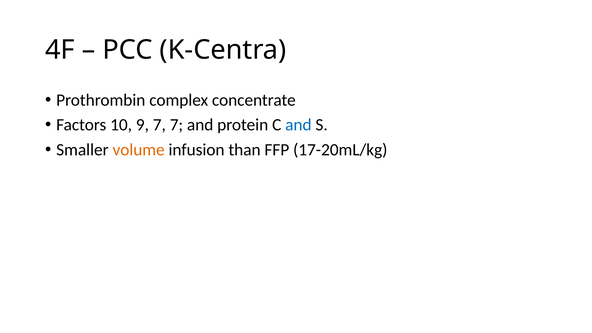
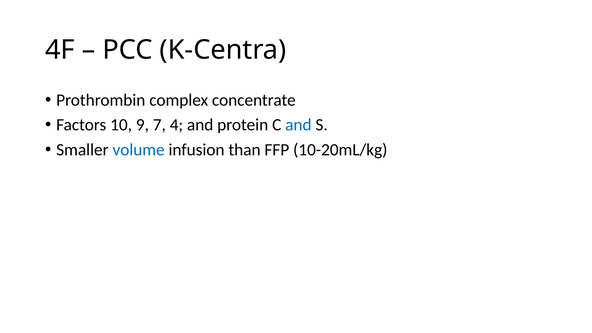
7 7: 7 -> 4 (176, 125)
volume colour: orange -> blue (139, 150)
17-20mL/kg: 17-20mL/kg -> 10-20mL/kg (340, 150)
